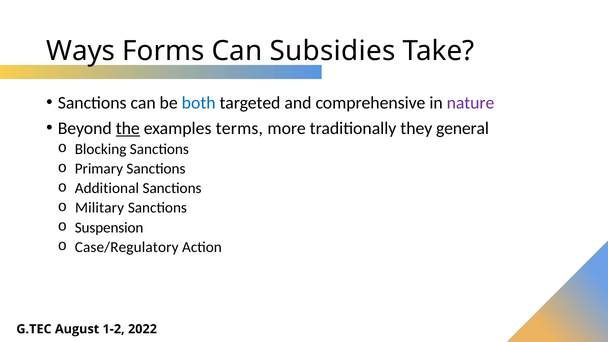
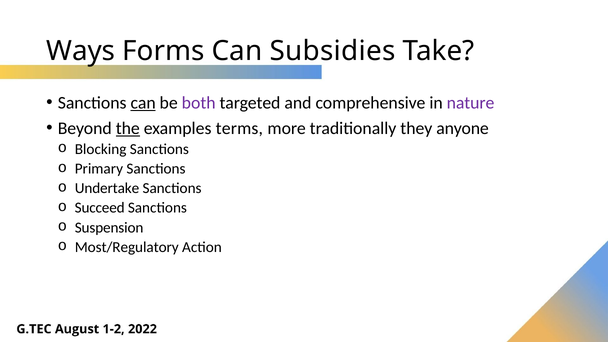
can underline: none -> present (143, 103)
both colour: blue -> purple (199, 103)
general: general -> anyone (463, 128)
Additional: Additional -> Undertake (107, 188)
Military: Military -> Succeed (100, 208)
Case/Regulatory: Case/Regulatory -> Most/Regulatory (127, 247)
